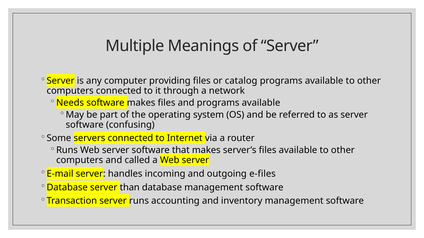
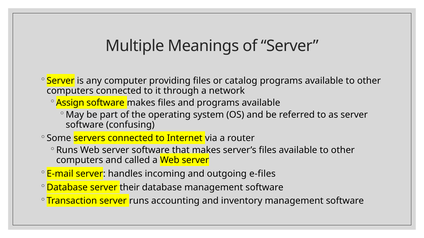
Needs: Needs -> Assign (70, 103)
than: than -> their (130, 188)
